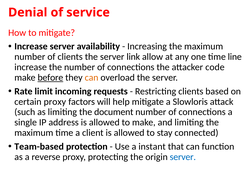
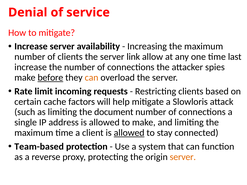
line: line -> last (235, 57)
code: code -> spies (215, 67)
certain proxy: proxy -> cache (55, 102)
allowed underline: none -> present (129, 133)
instant: instant -> system (152, 147)
server colour: blue -> orange (183, 157)
